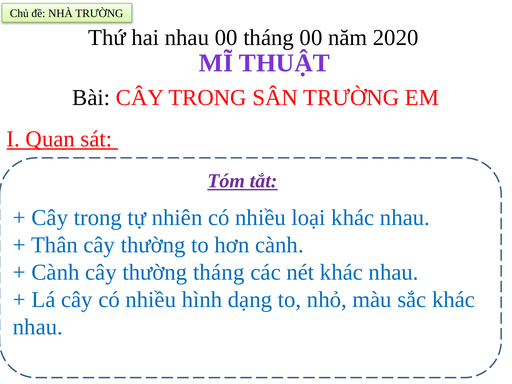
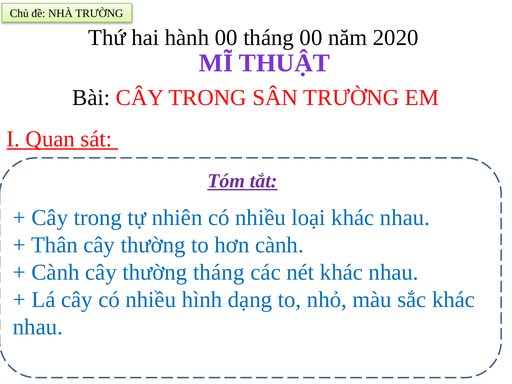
hai nhau: nhau -> hành (187, 38)
